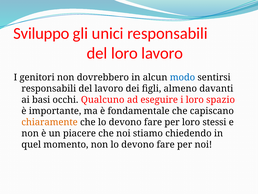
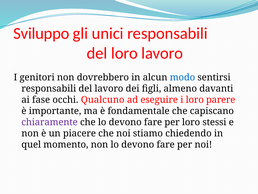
basi: basi -> fase (41, 100)
spazio: spazio -> parere (221, 100)
chiaramente colour: orange -> purple (50, 122)
